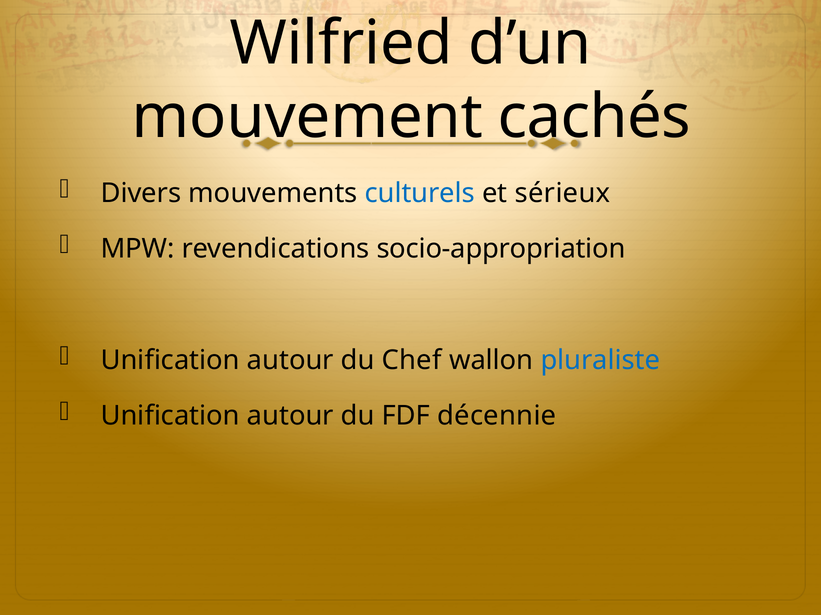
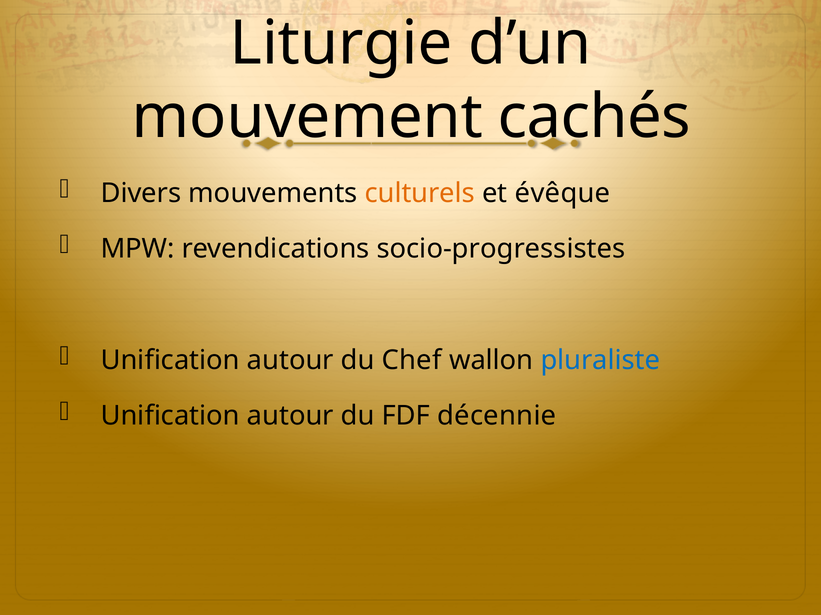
Wilfried: Wilfried -> Liturgie (341, 43)
culturels colour: blue -> orange (420, 194)
sérieux: sérieux -> évêque (563, 194)
socio-appropriation: socio-appropriation -> socio-progressistes (501, 249)
